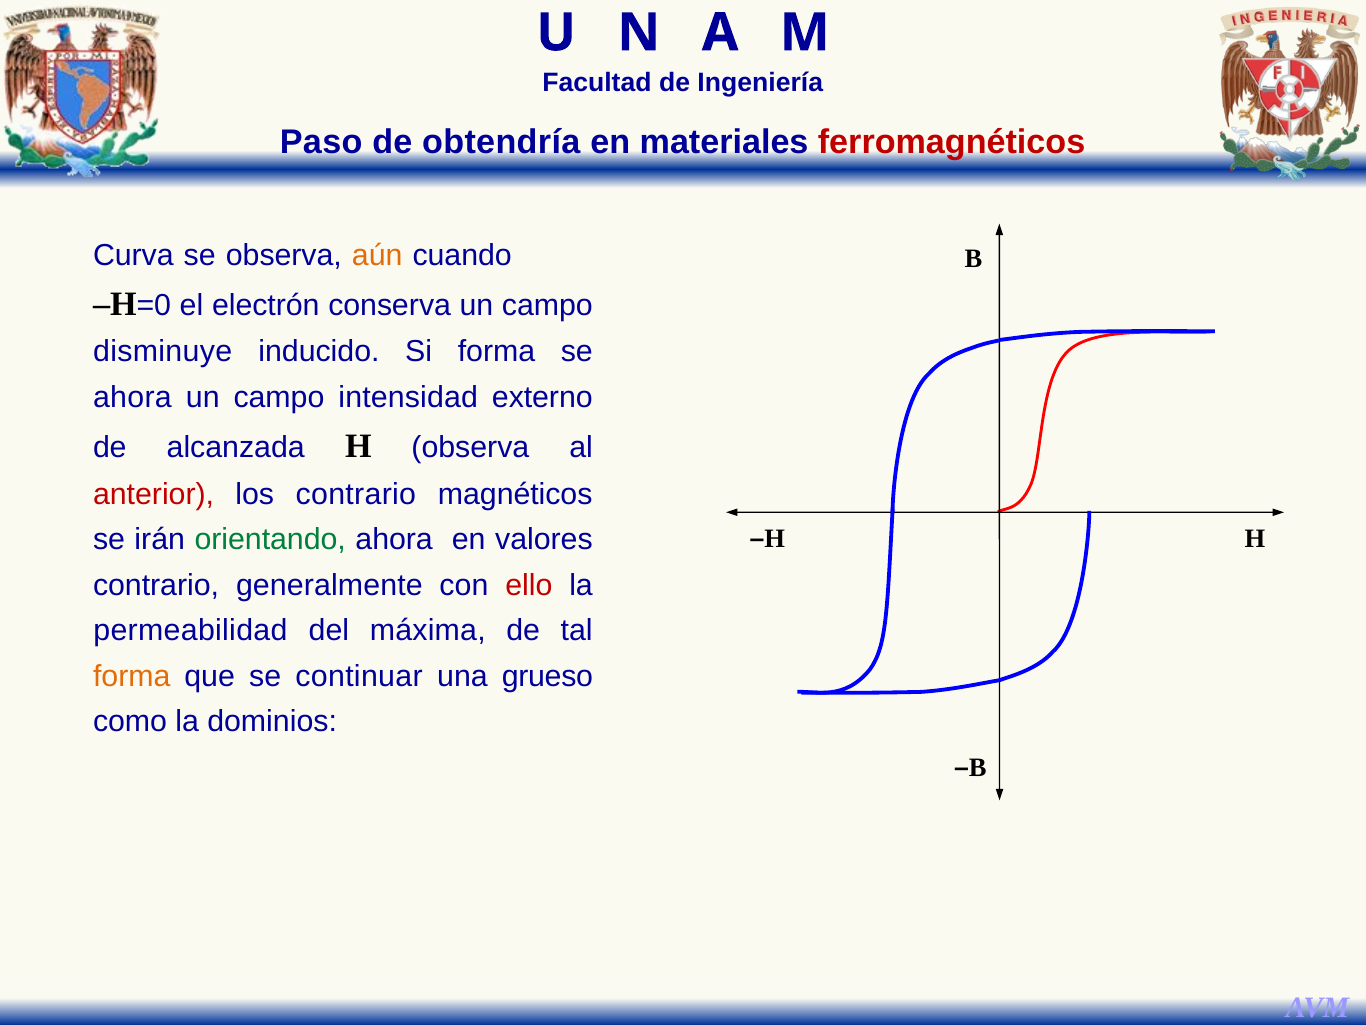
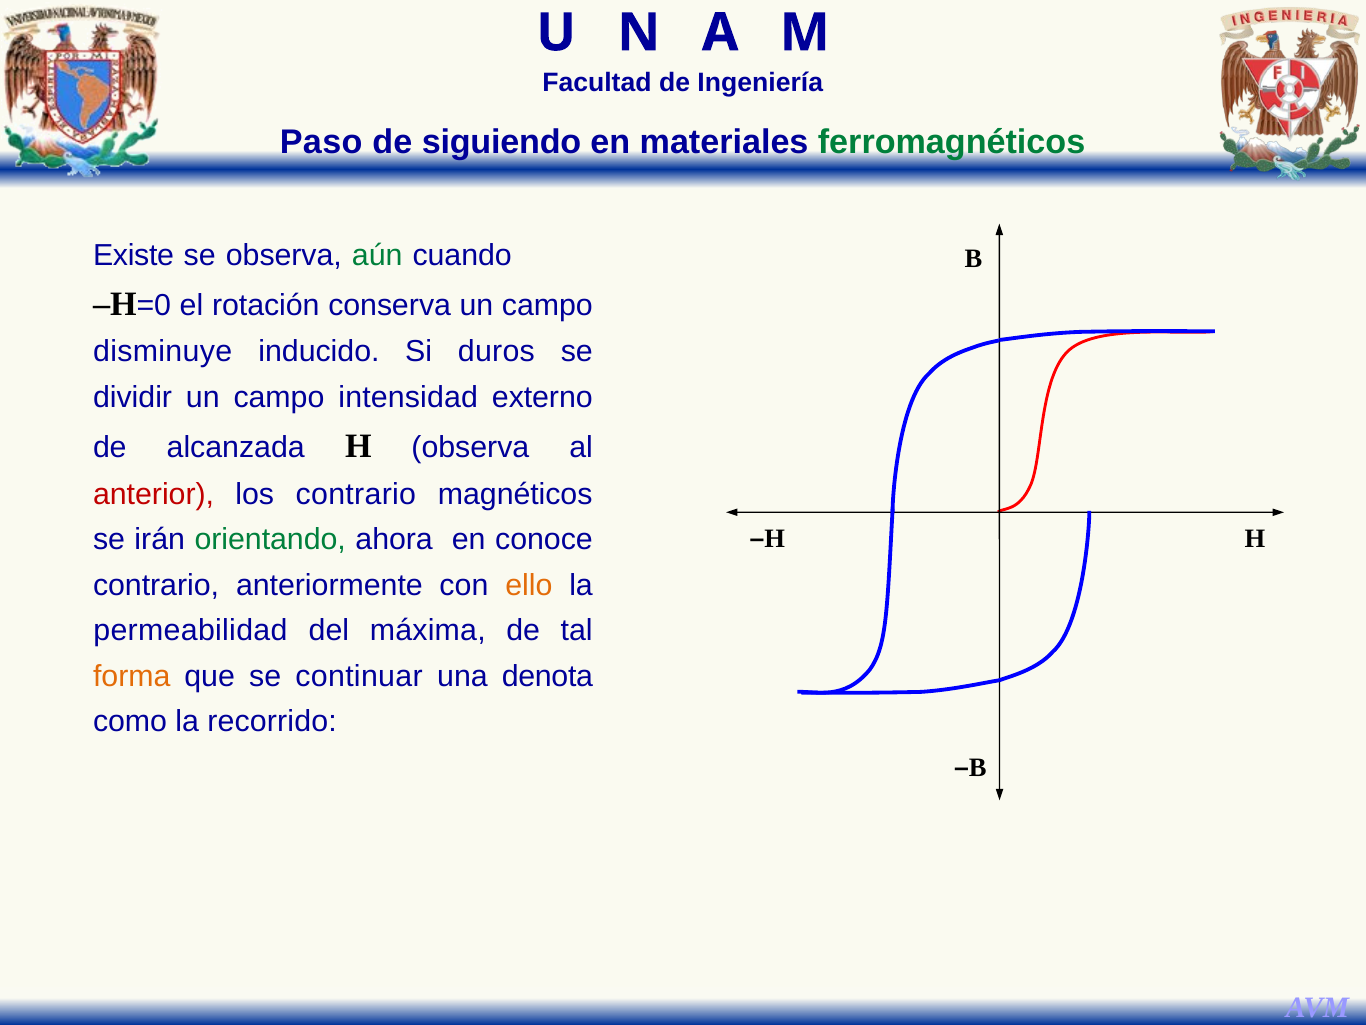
obtendría: obtendría -> siguiendo (502, 142)
ferromagnéticos colour: red -> green (952, 142)
Curva: Curva -> Existe (134, 255)
aún colour: orange -> green (377, 255)
electrón: electrón -> rotación (266, 305)
Si forma: forma -> duros (496, 352)
ahora: ahora -> dividir (133, 397)
valores: valores -> conoce (544, 539)
generalmente: generalmente -> anteriormente (329, 585)
ello colour: red -> orange (529, 585)
grueso: grueso -> denota (547, 676)
dominios: dominios -> recorrido (272, 721)
